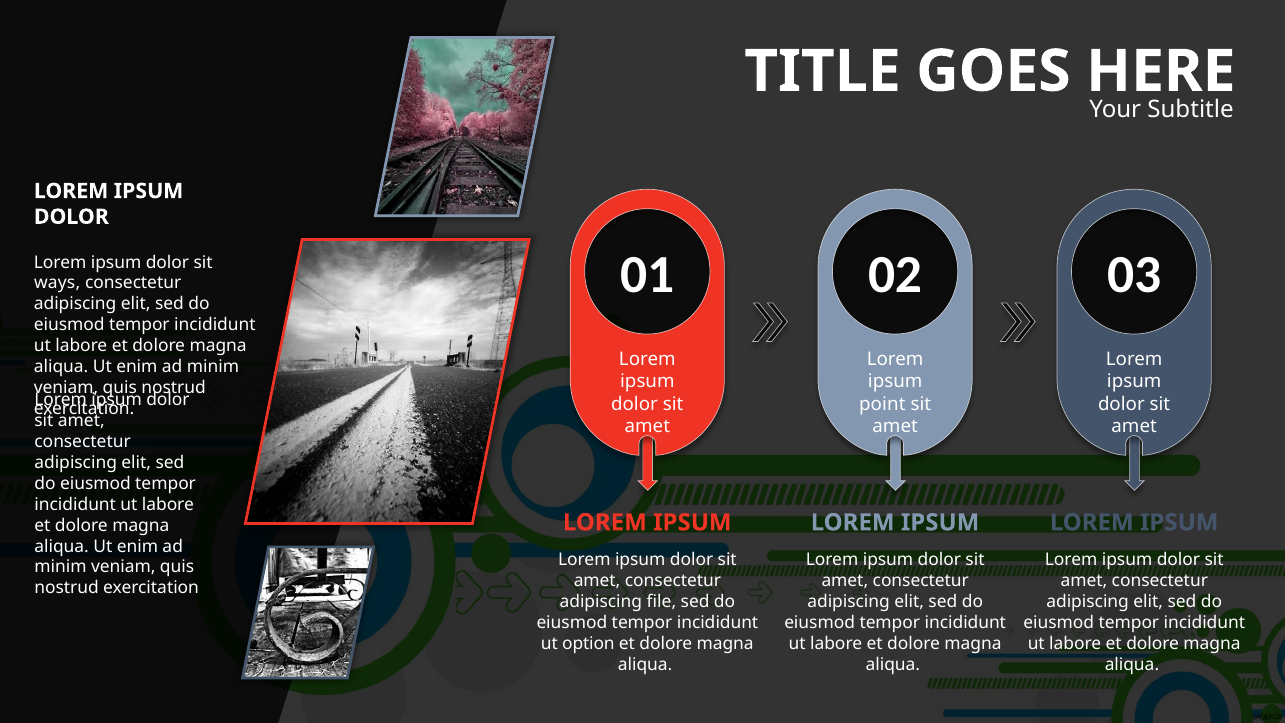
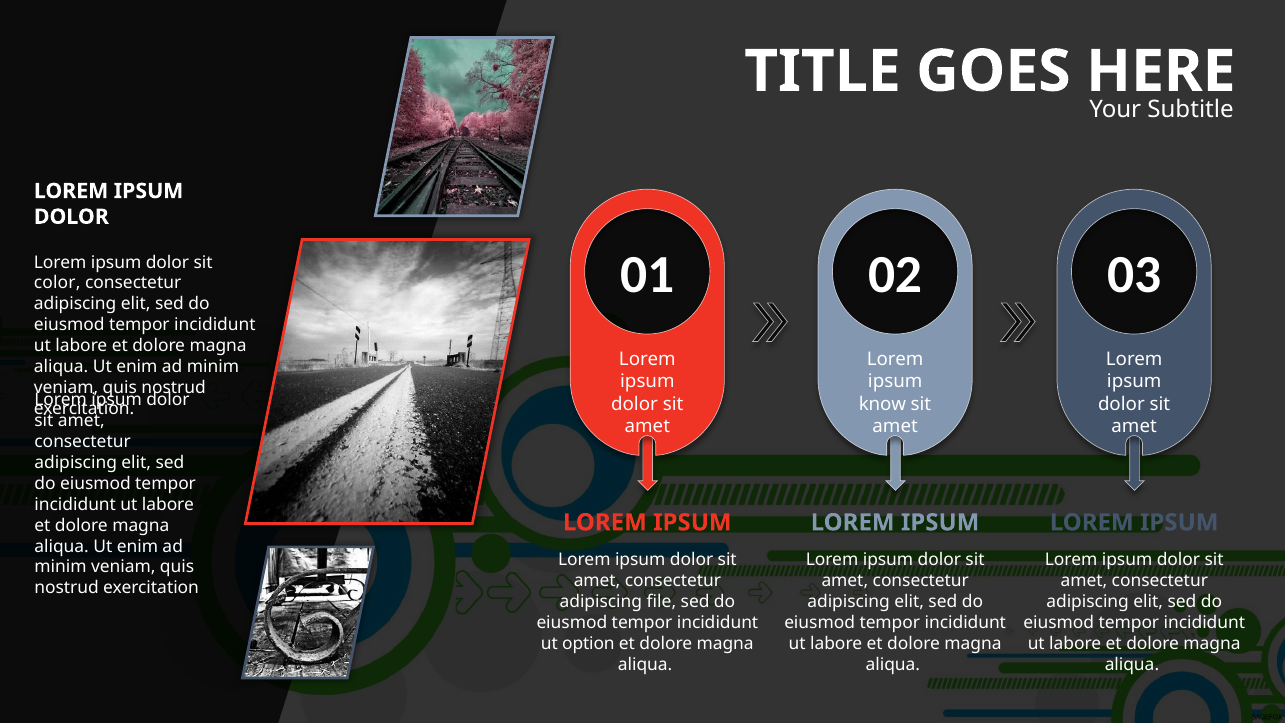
ways: ways -> color (57, 283)
point: point -> know (882, 404)
